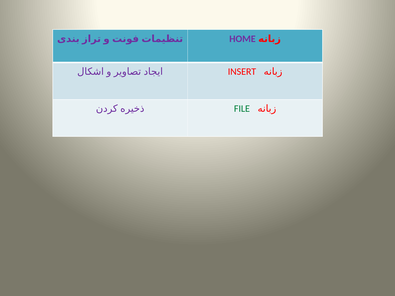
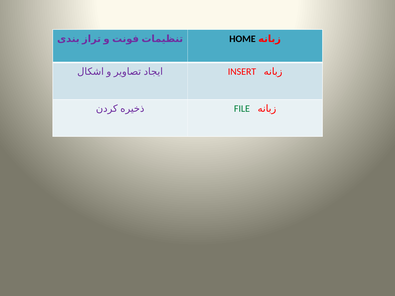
HOME colour: purple -> black (242, 39)
